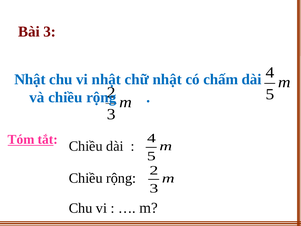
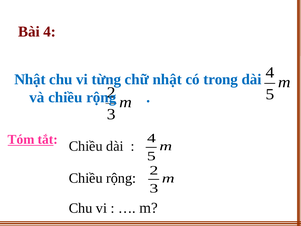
Bài 3: 3 -> 4 (50, 32)
vi nhật: nhật -> từng (106, 79)
chấm: chấm -> trong (221, 79)
